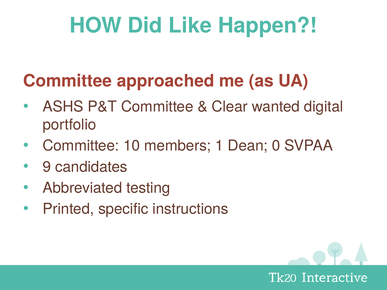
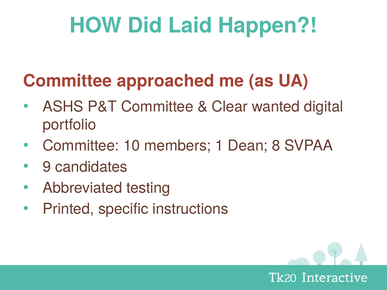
Like: Like -> Laid (190, 26)
0: 0 -> 8 (276, 146)
